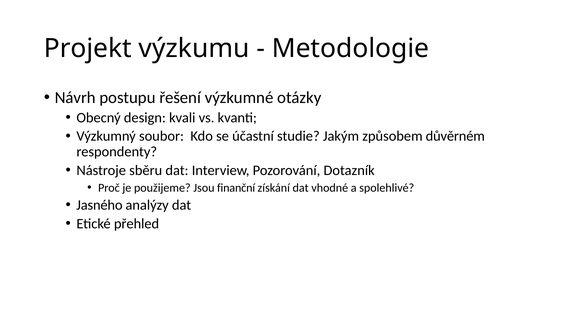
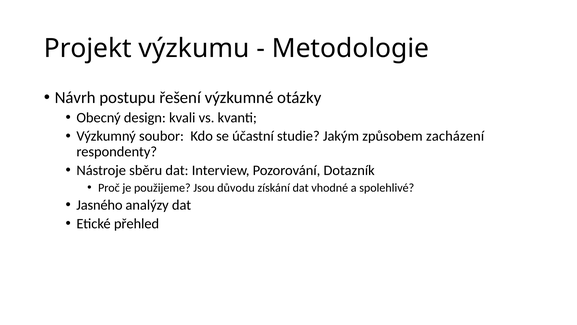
důvěrném: důvěrném -> zacházení (455, 136)
finanční: finanční -> důvodu (236, 187)
